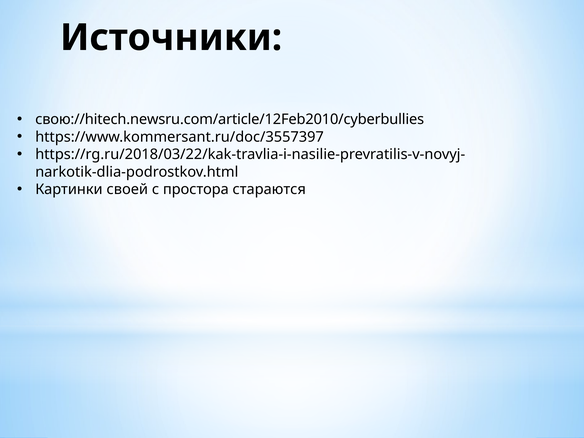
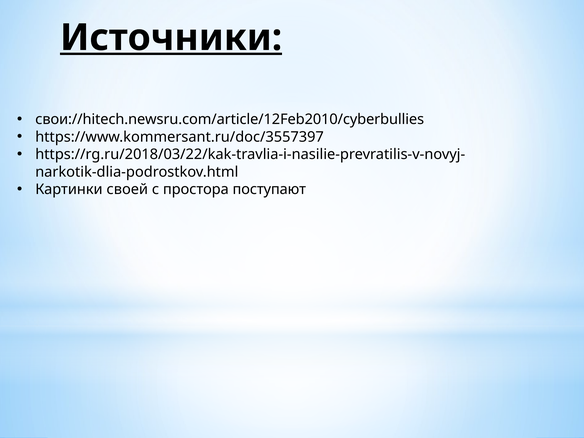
Источники underline: none -> present (171, 38)
свою://hitech.newsru.com/article/12Feb2010/cyberbullies: свою://hitech.newsru.com/article/12Feb2010/cyberbullies -> свои://hitech.newsru.com/article/12Feb2010/cyberbullies (230, 119)
стараются: стараются -> поступают (269, 189)
